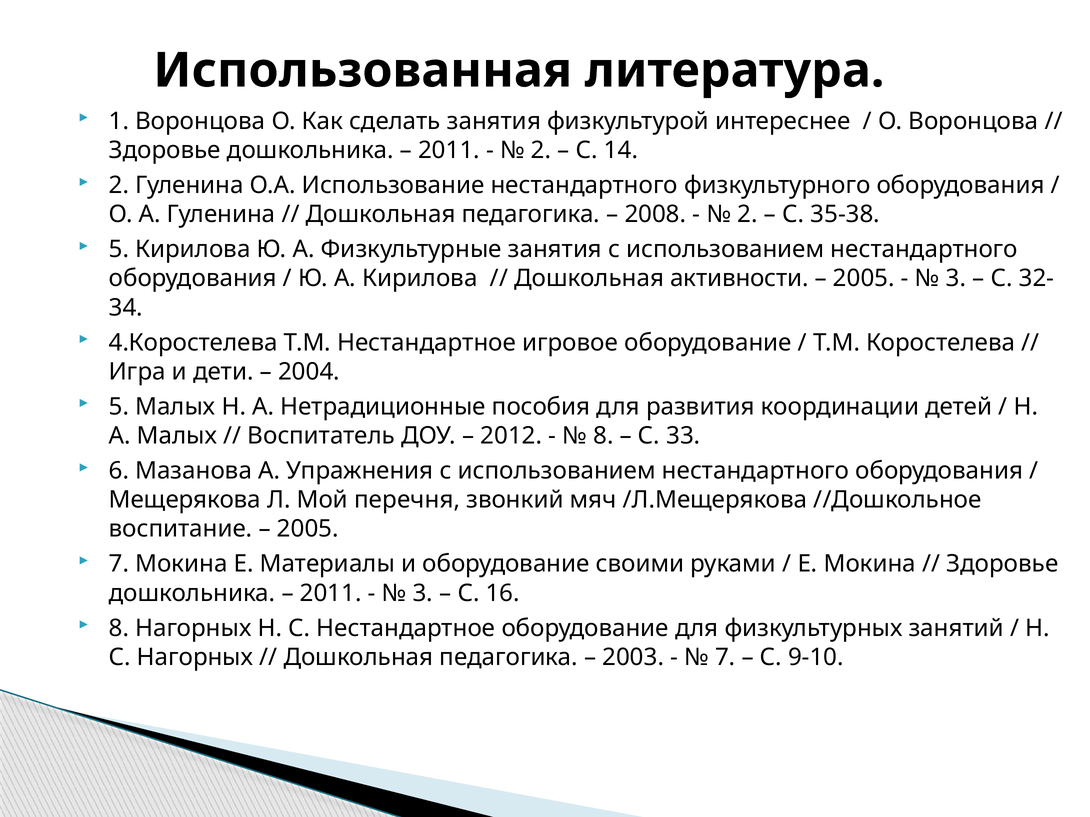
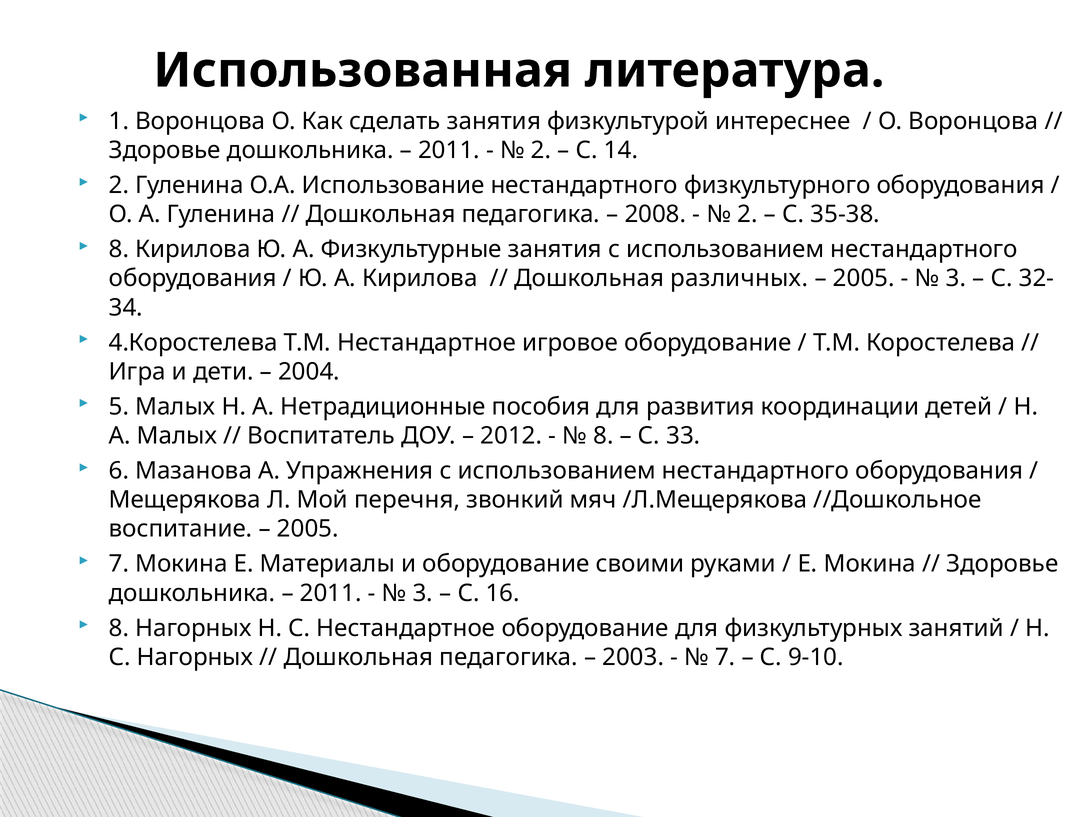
5: 5 -> 8 (119, 250)
активности: активности -> различных (739, 279)
